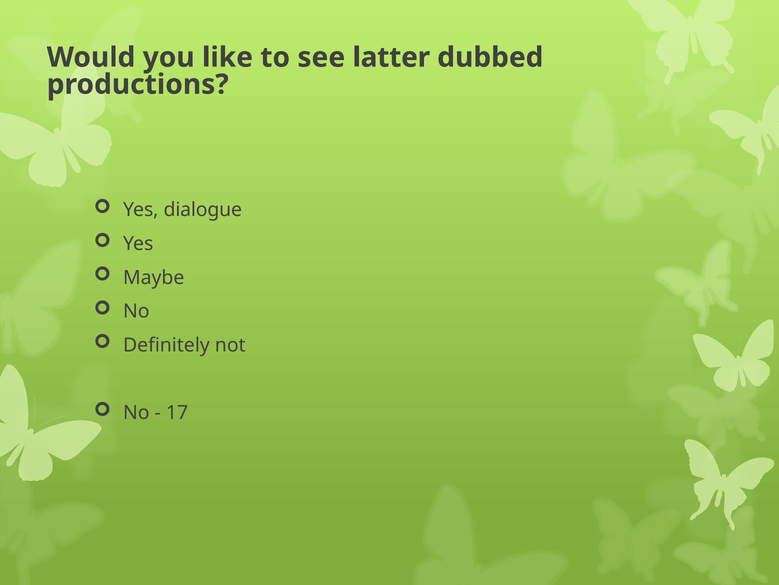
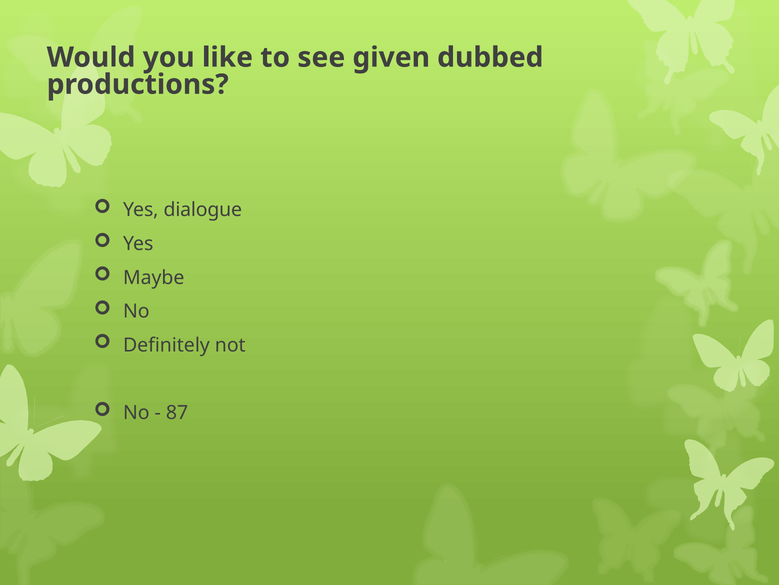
latter: latter -> given (391, 57)
17: 17 -> 87 (177, 412)
